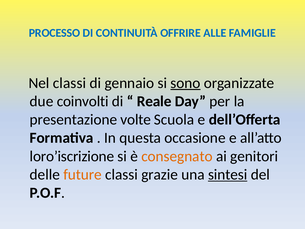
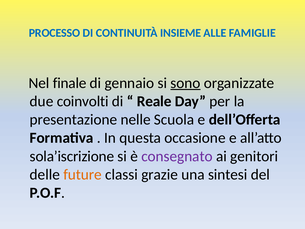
OFFRIRE: OFFRIRE -> INSIEME (181, 33)
Nel classi: classi -> finale (70, 83)
volte: volte -> nelle (136, 119)
loro’iscrizione: loro’iscrizione -> sola’iscrizione (72, 156)
consegnato colour: orange -> purple (177, 156)
sintesi underline: present -> none (228, 174)
